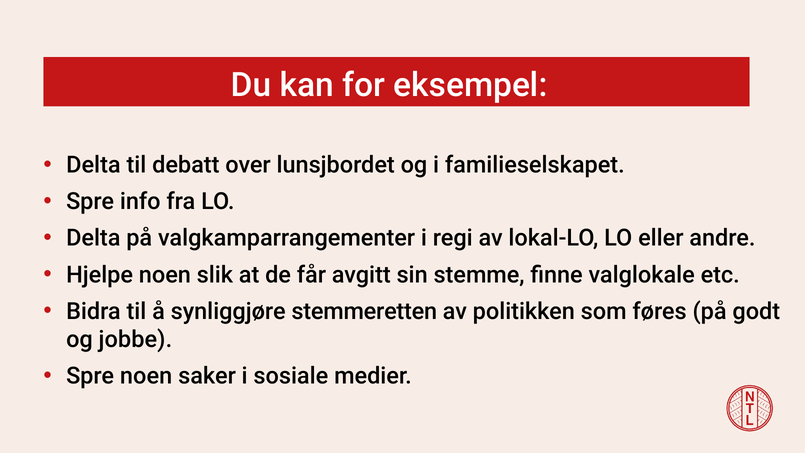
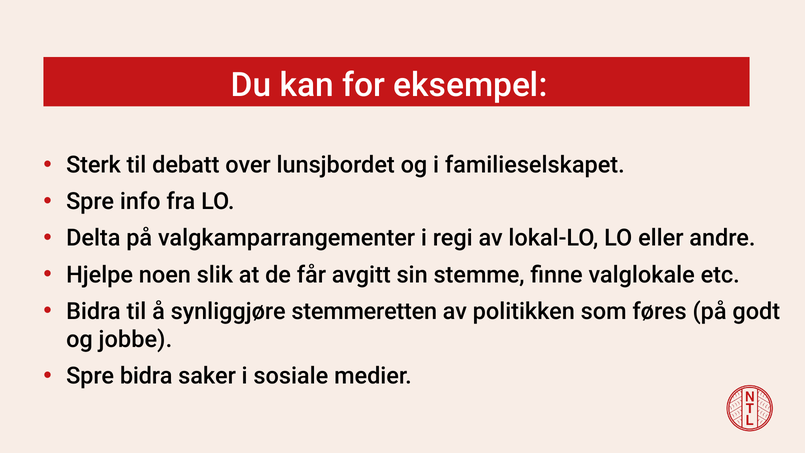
Delta: Delta -> Sterk (93, 165)
Spre noen: noen -> bidra (146, 376)
